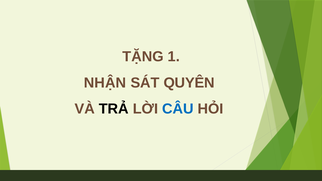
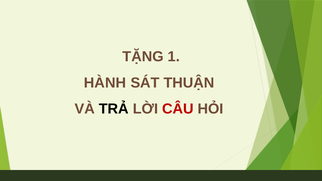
NHẬN: NHẬN -> HÀNH (105, 83)
QUYÊN: QUYÊN -> THUẬN (189, 83)
CÂU colour: blue -> red (178, 109)
